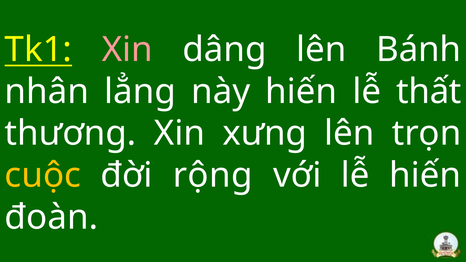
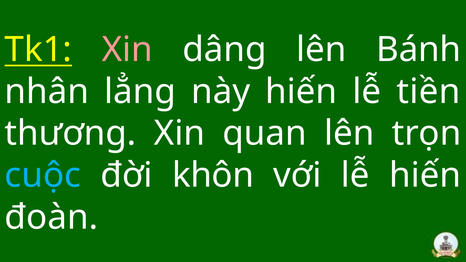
thất: thất -> tiền (429, 92)
xưng: xưng -> quan (265, 133)
cuộc colour: yellow -> light blue (43, 175)
rộng: rộng -> khôn (213, 175)
